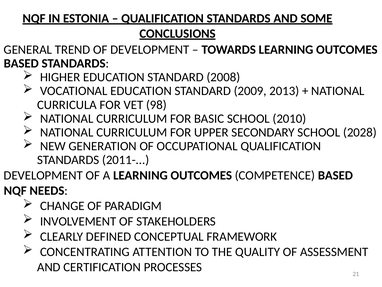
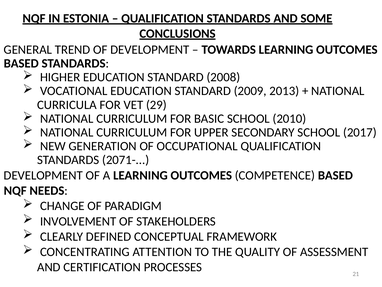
98: 98 -> 29 (156, 105)
2028: 2028 -> 2017 (360, 132)
2011-: 2011- -> 2071- (126, 160)
